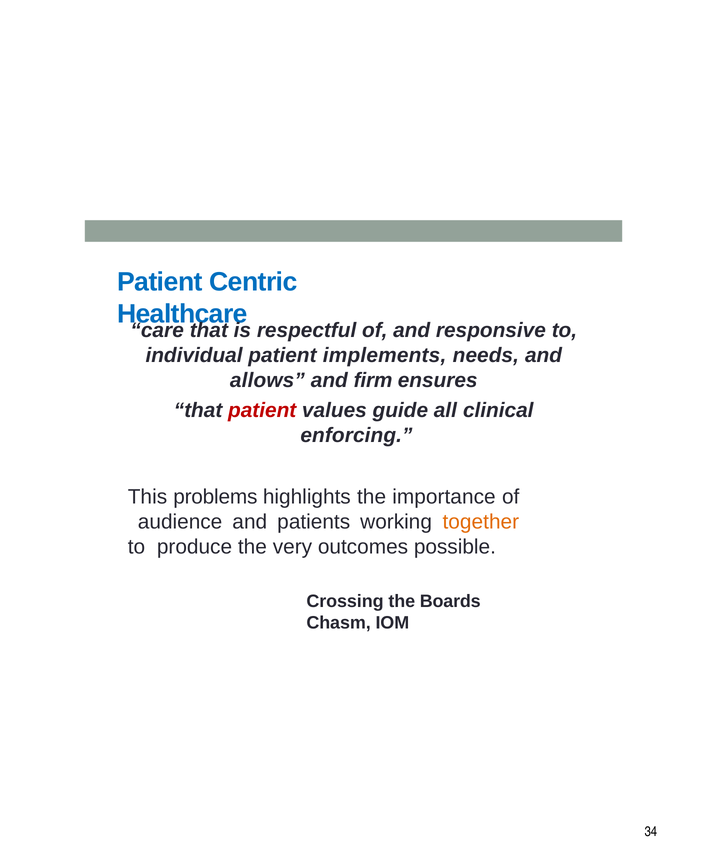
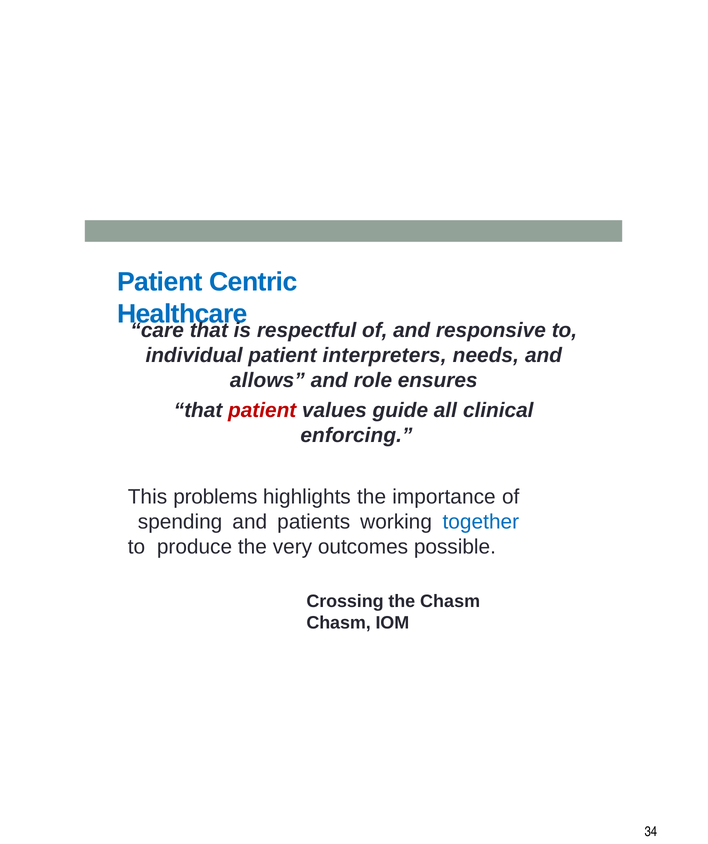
implements: implements -> interpreters (385, 355)
firm: firm -> role (373, 380)
audience: audience -> spending (180, 521)
together colour: orange -> blue (481, 521)
the Boards: Boards -> Chasm (450, 601)
